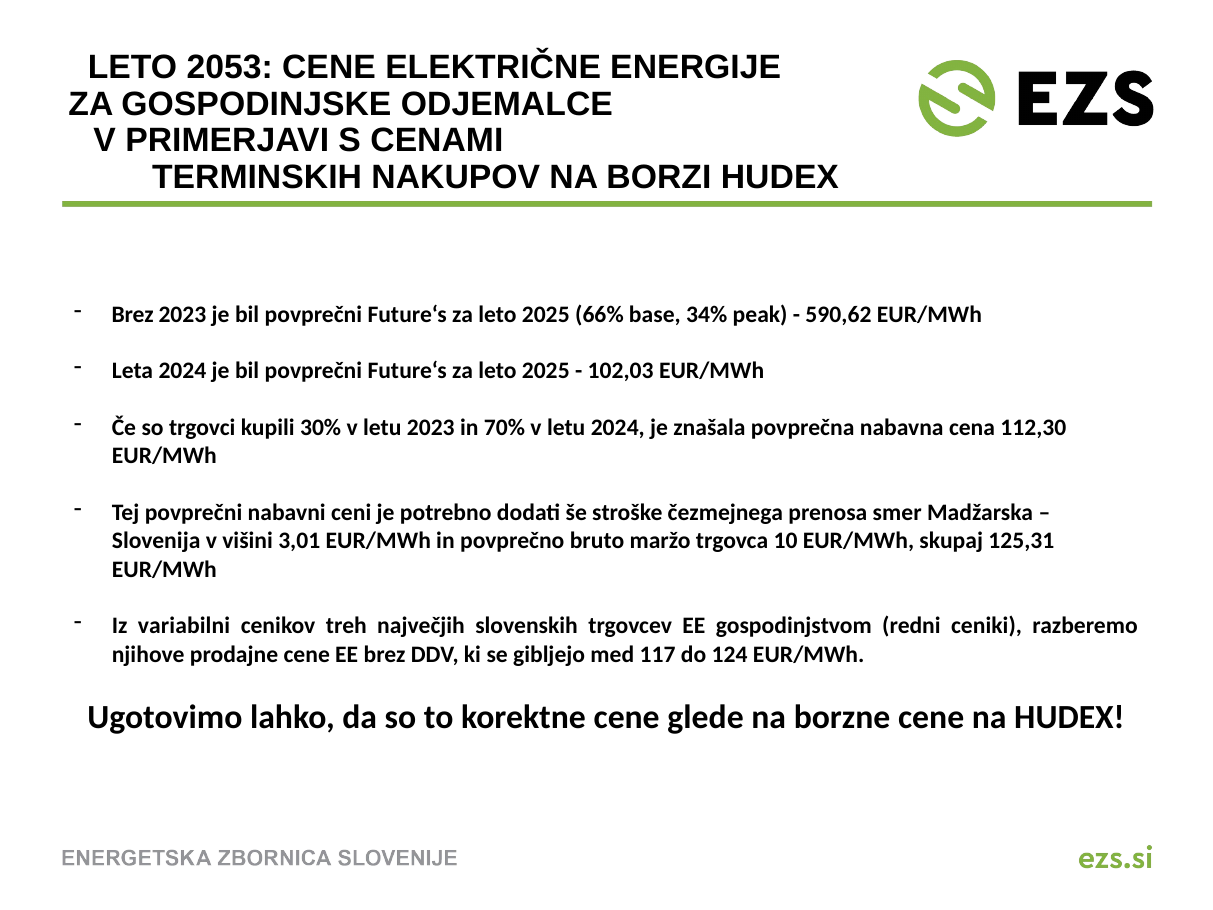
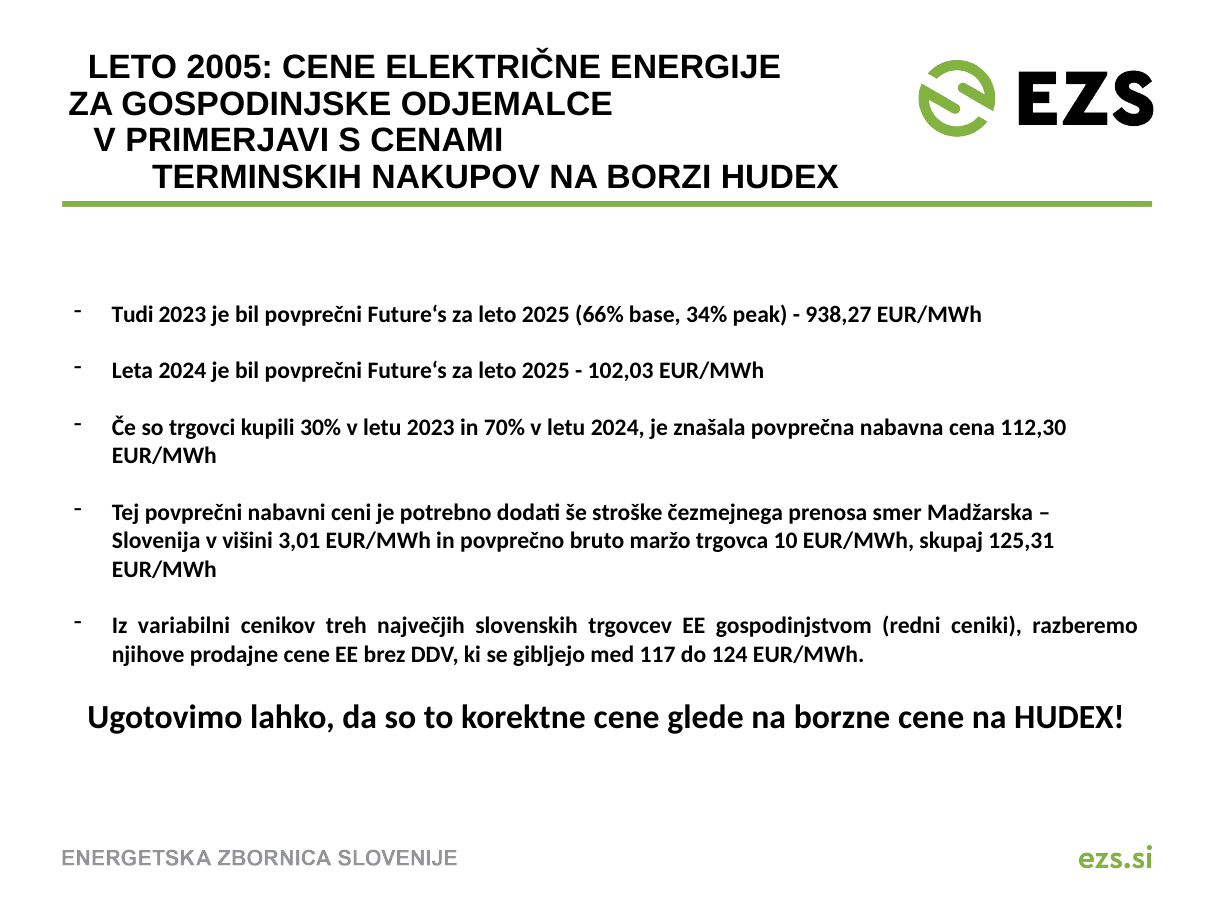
2053: 2053 -> 2005 (230, 68)
Brez: Brez -> Tudi (133, 314)
590,62: 590,62 -> 938,27 (838, 314)
